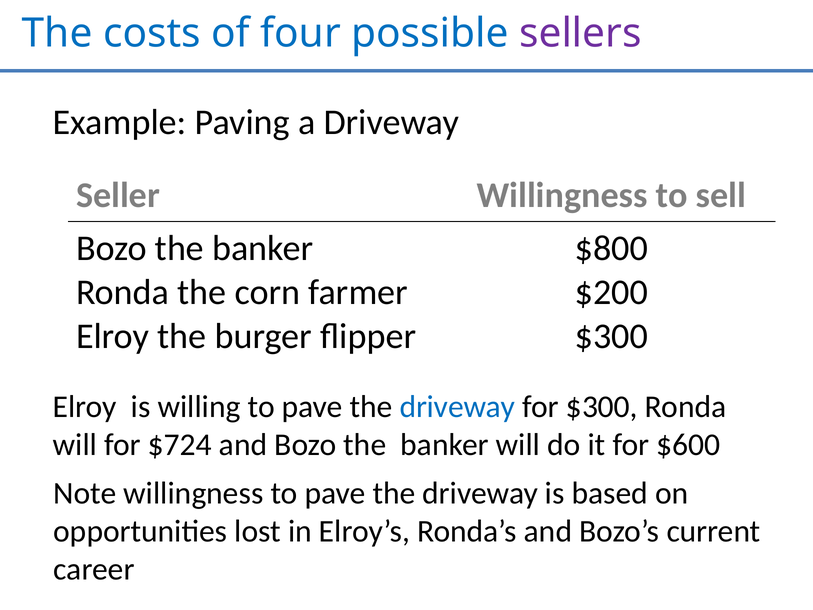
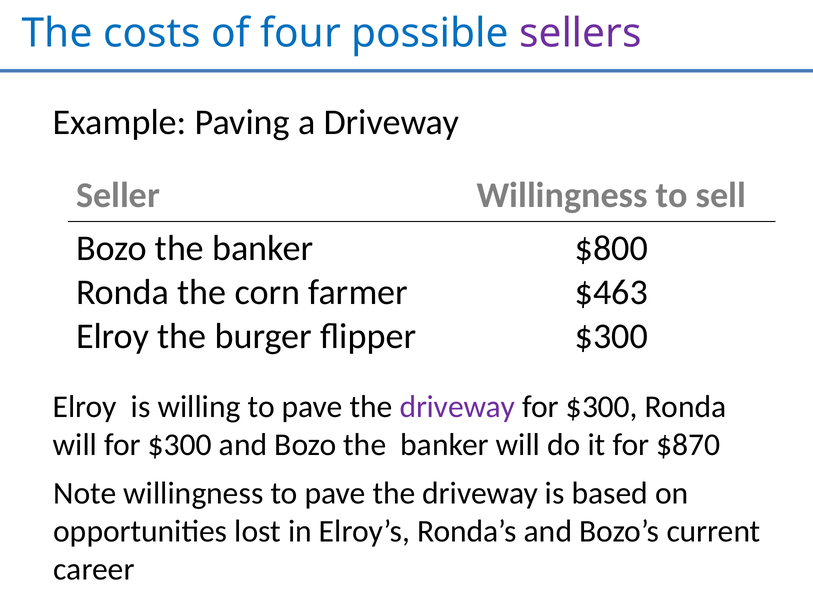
$200: $200 -> $463 (611, 292)
driveway colour: blue -> purple (457, 407)
will for $724: $724 -> $300 (180, 444)
$600: $600 -> $870 (688, 444)
